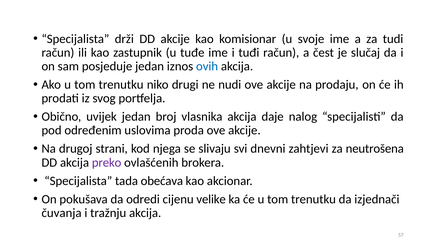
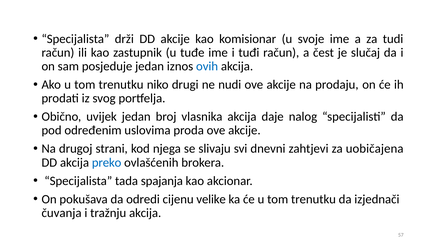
neutrošena: neutrošena -> uobičajena (375, 149)
preko colour: purple -> blue (107, 162)
obećava: obećava -> spajanja (162, 181)
